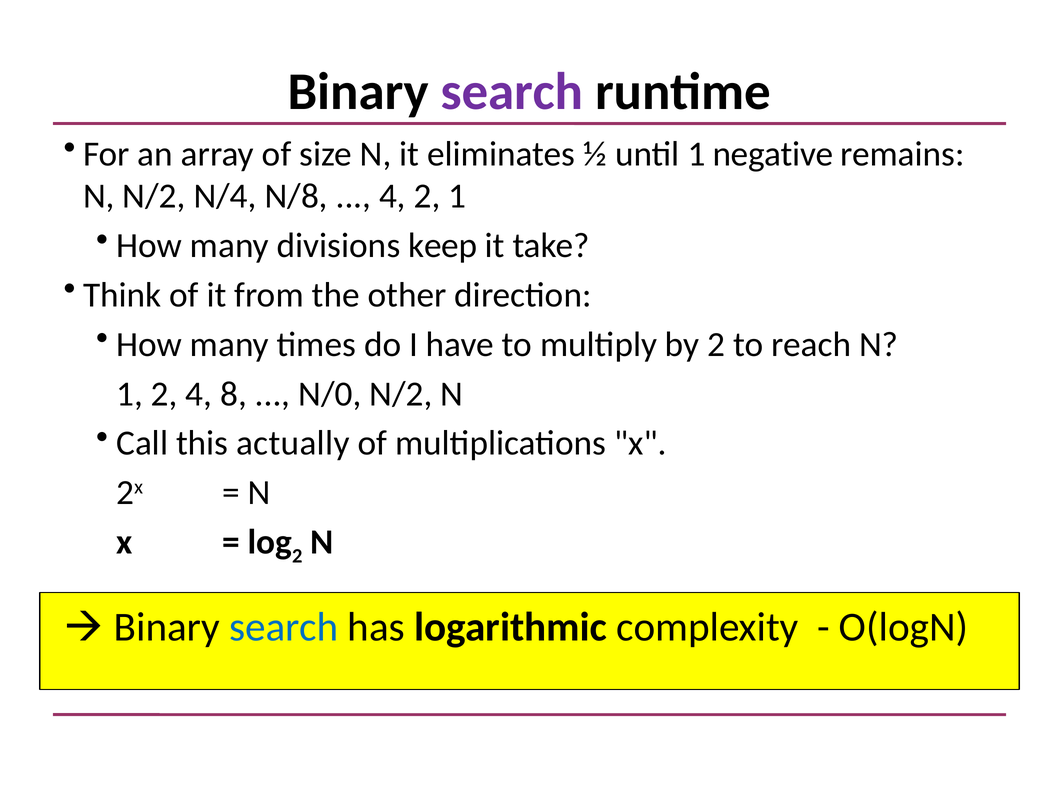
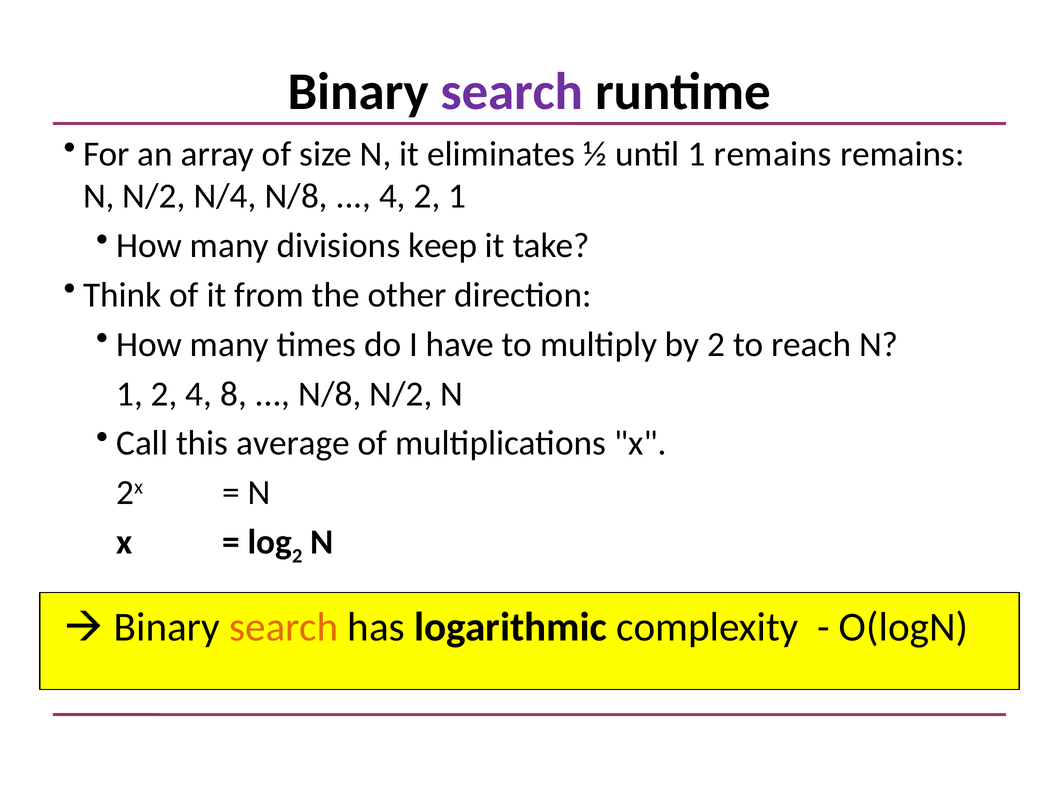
1 negative: negative -> remains (773, 154)
N/0: N/0 -> N/8 (330, 394)
actually: actually -> average (293, 443)
search colour: blue -> orange (284, 627)
